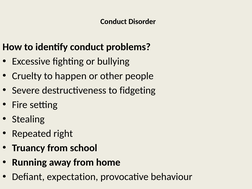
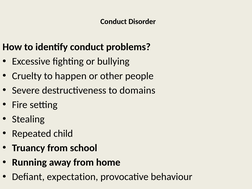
fidgeting: fidgeting -> domains (137, 90)
right: right -> child (63, 134)
